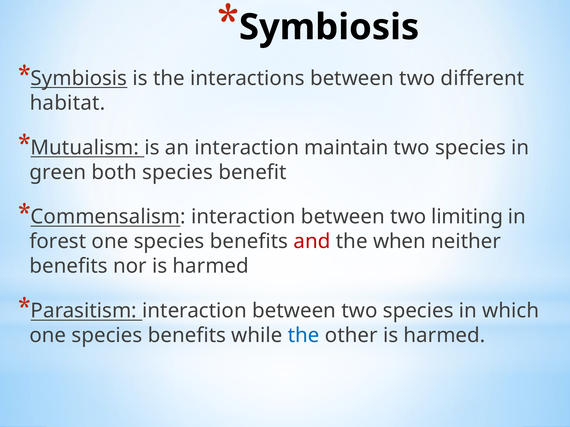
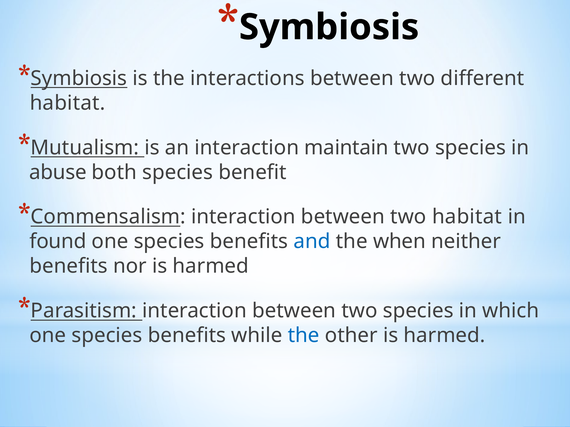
green: green -> abuse (58, 172)
two limiting: limiting -> habitat (467, 217)
forest: forest -> found (58, 242)
and colour: red -> blue (312, 242)
